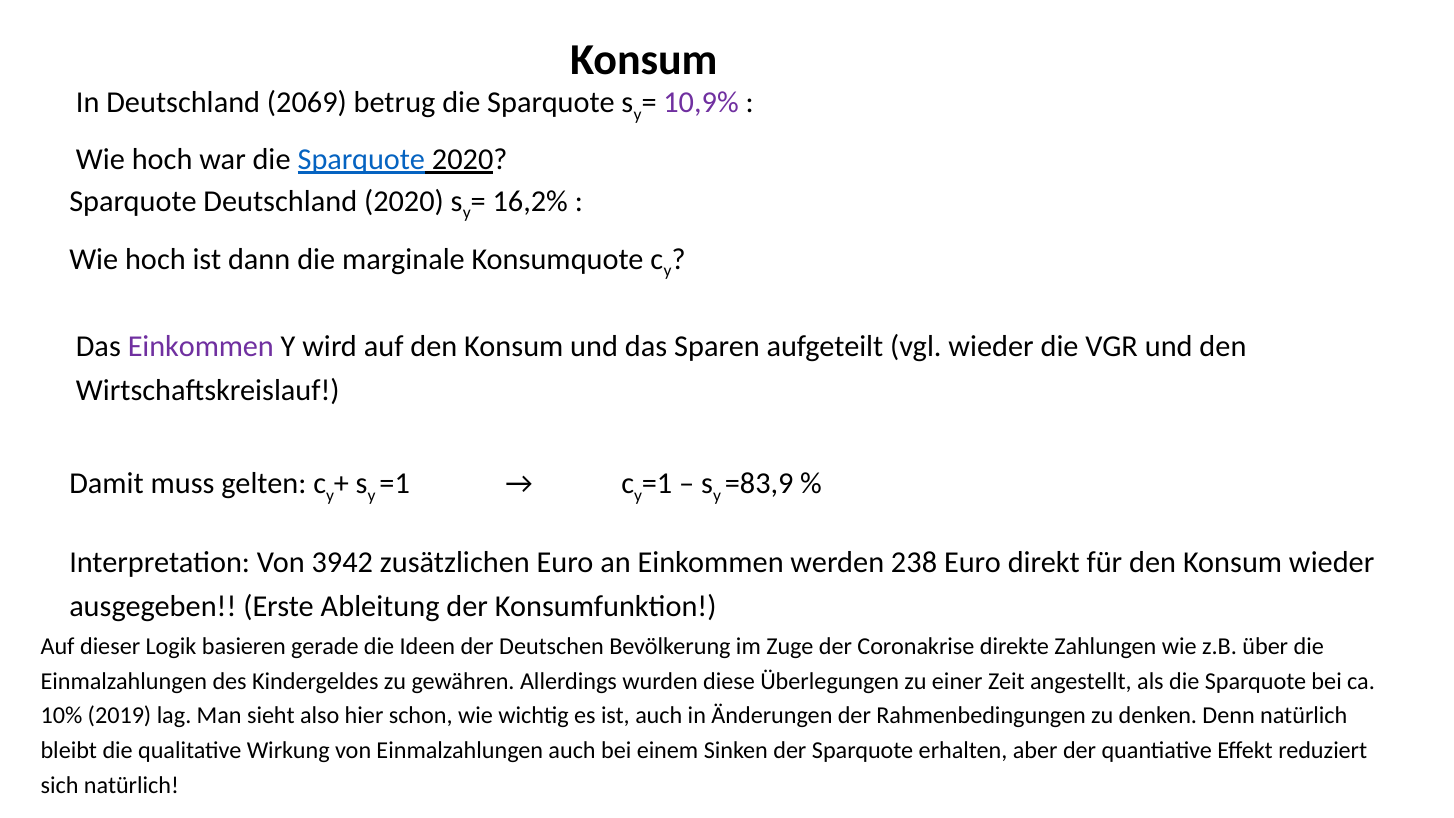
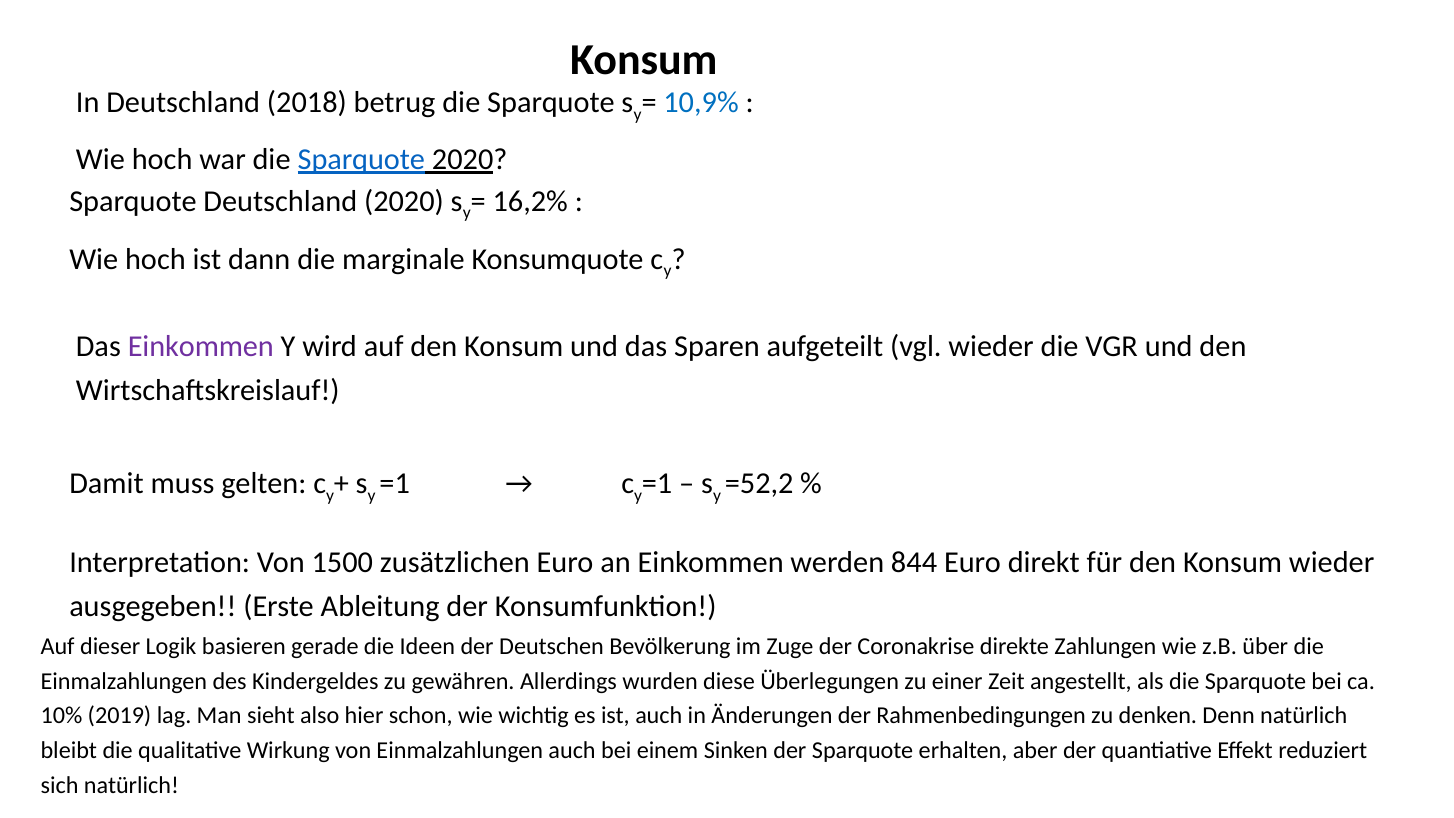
2069: 2069 -> 2018 (307, 103)
10,9% colour: purple -> blue (701, 103)
=83,9: =83,9 -> =52,2 (759, 483)
3942: 3942 -> 1500 (342, 563)
238: 238 -> 844 (914, 563)
